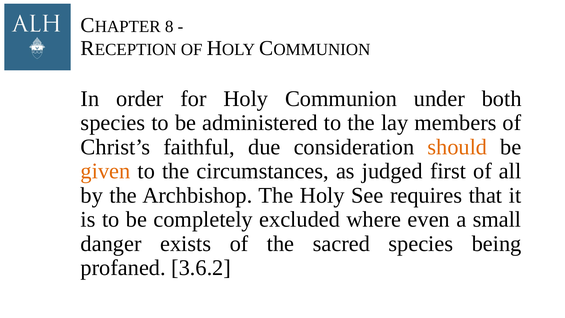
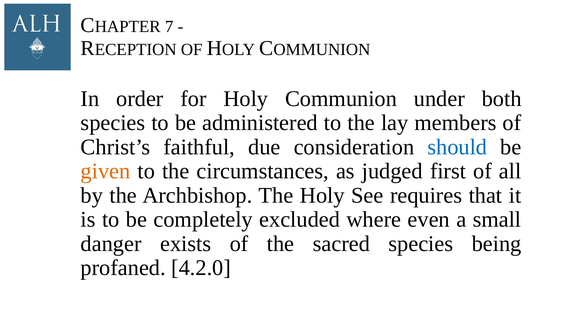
8: 8 -> 7 (169, 27)
should colour: orange -> blue (457, 147)
3.6.2: 3.6.2 -> 4.2.0 (201, 268)
